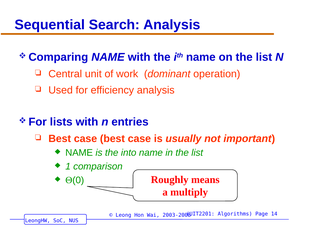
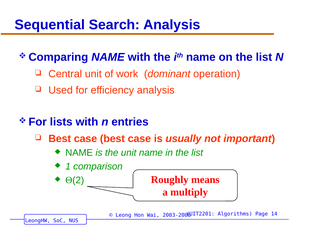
the into: into -> unit (129, 153)
0: 0 -> 2 (78, 180)
